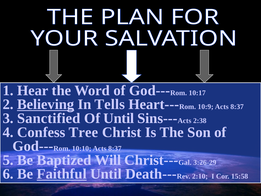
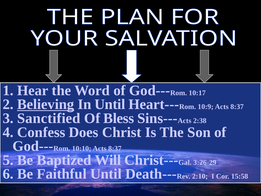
In Tells: Tells -> Until (110, 104)
Of Until: Until -> Bless (119, 118)
Tree: Tree -> Does (84, 132)
Faithful underline: present -> none (62, 174)
